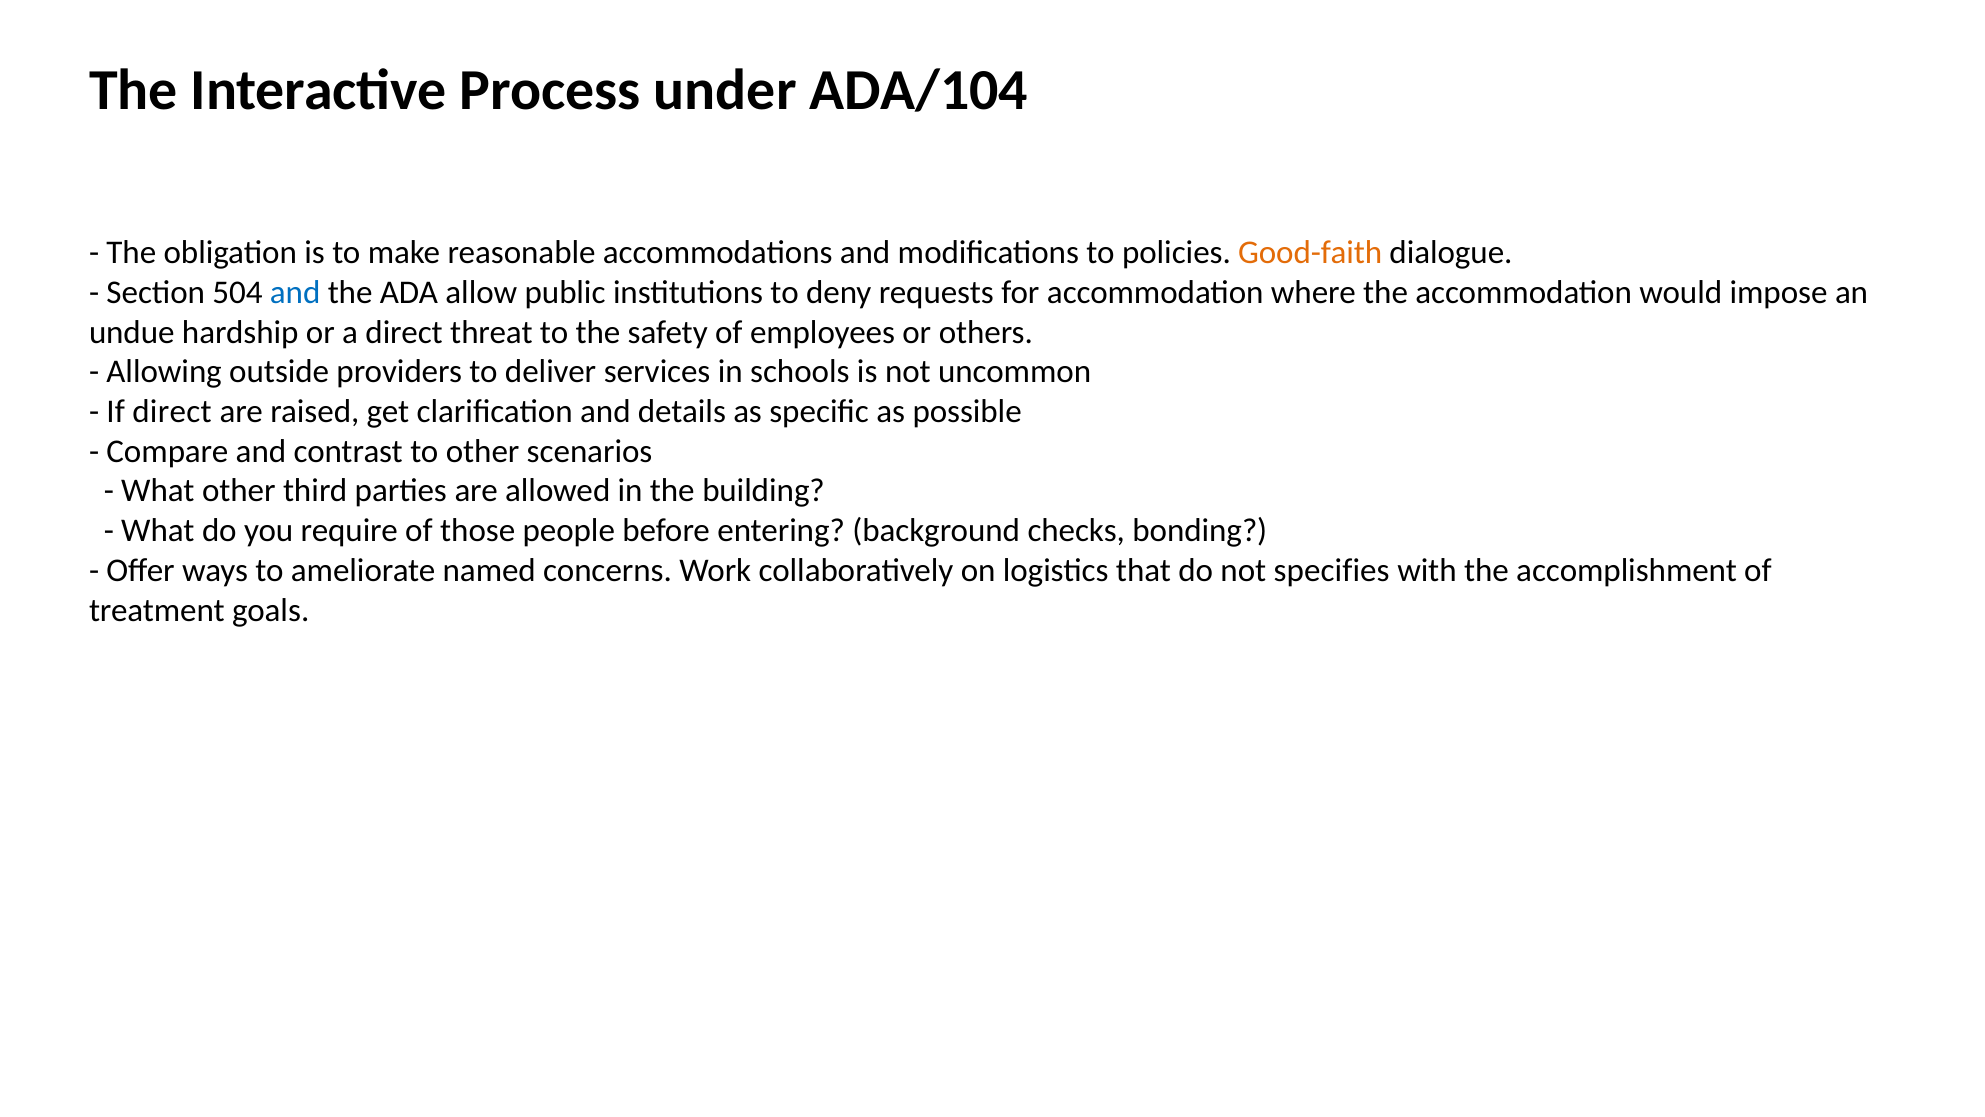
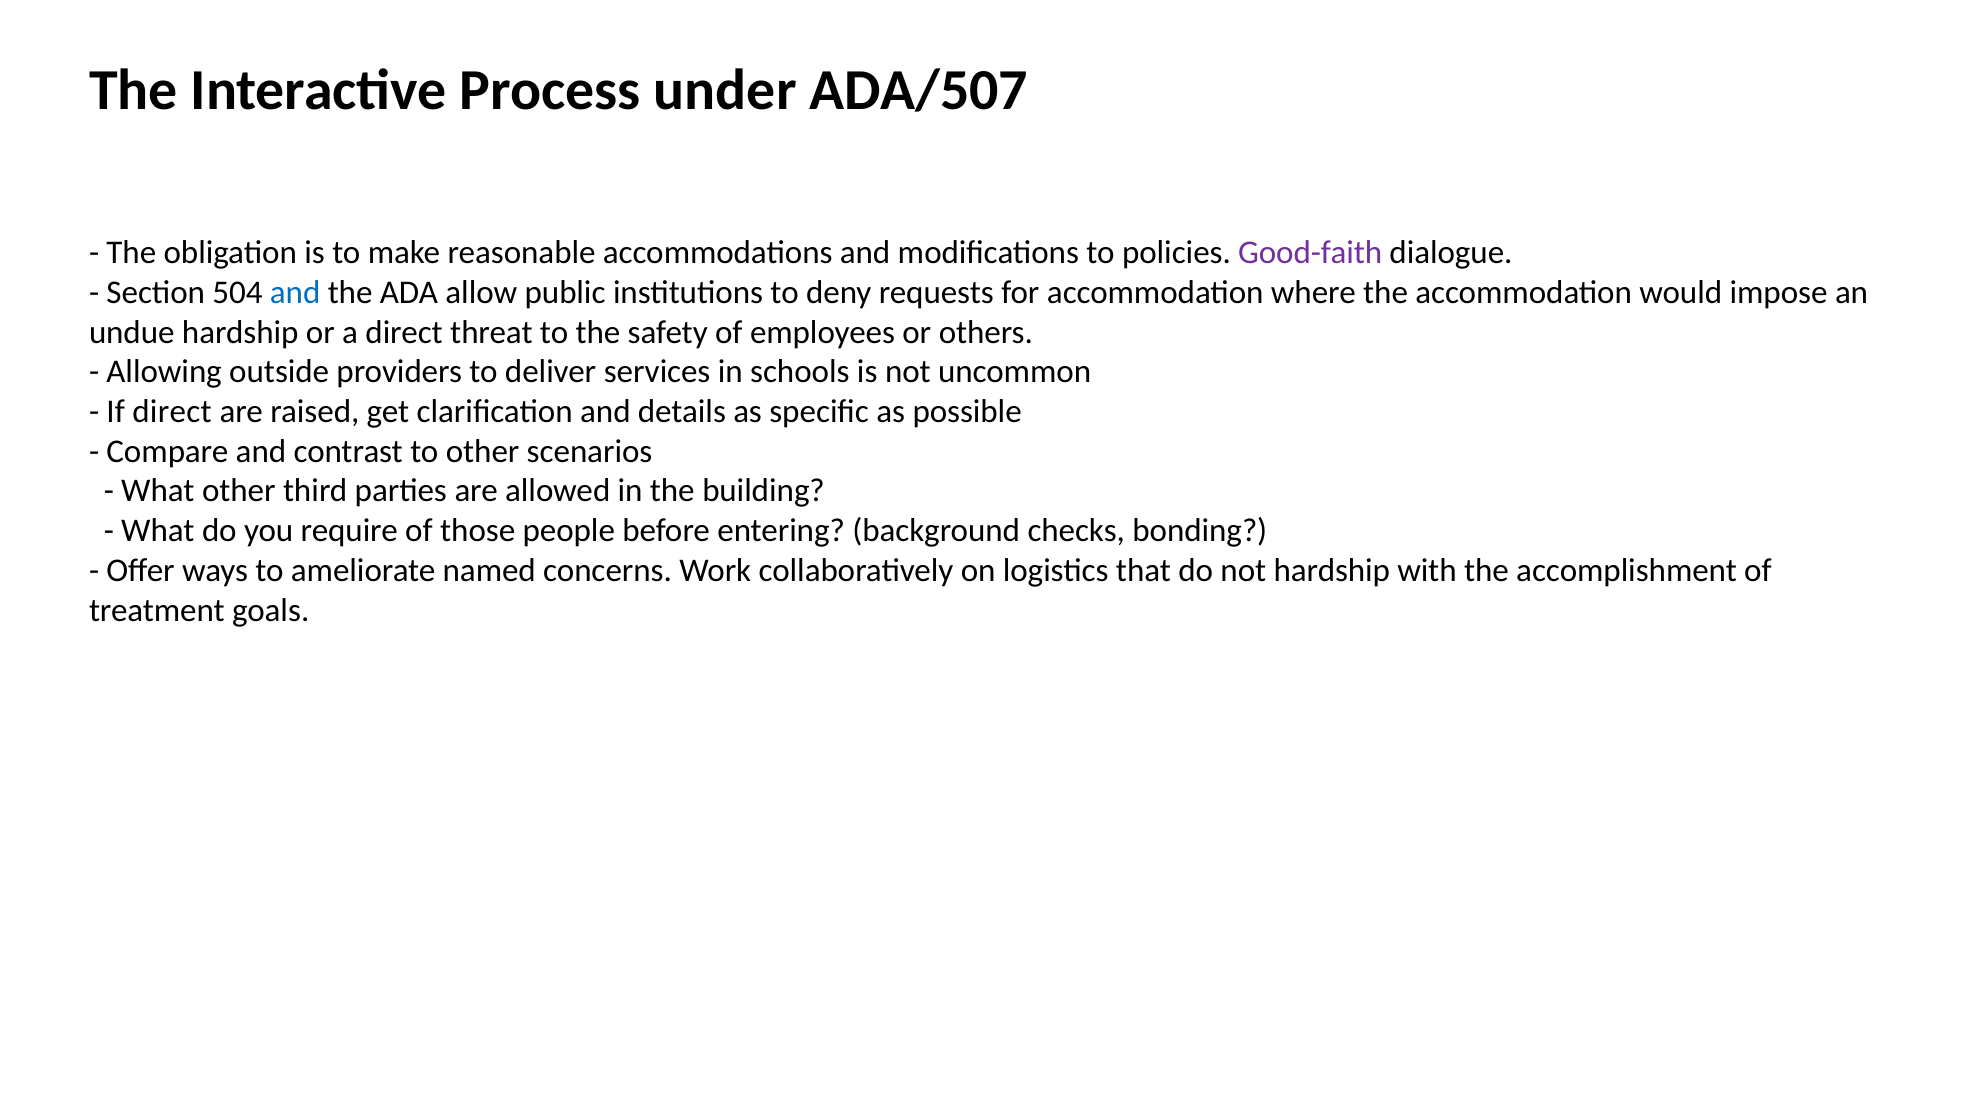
ADA/104: ADA/104 -> ADA/507 (919, 91)
Good-faith colour: orange -> purple (1310, 253)
not specifies: specifies -> hardship (1332, 570)
